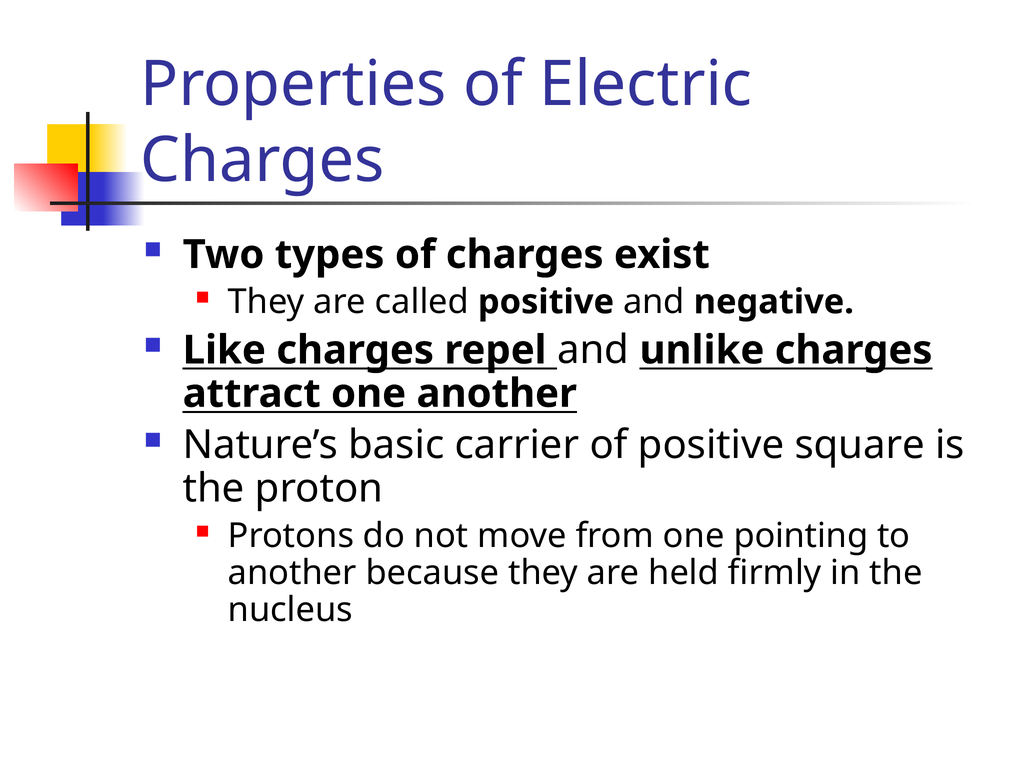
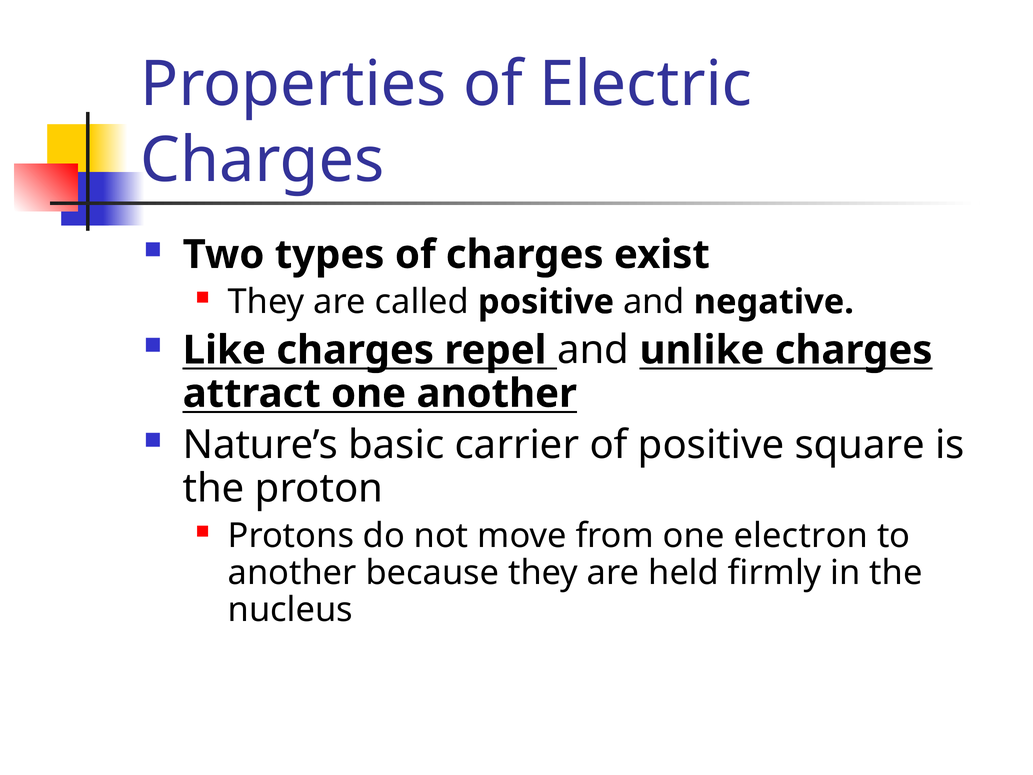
pointing: pointing -> electron (801, 536)
